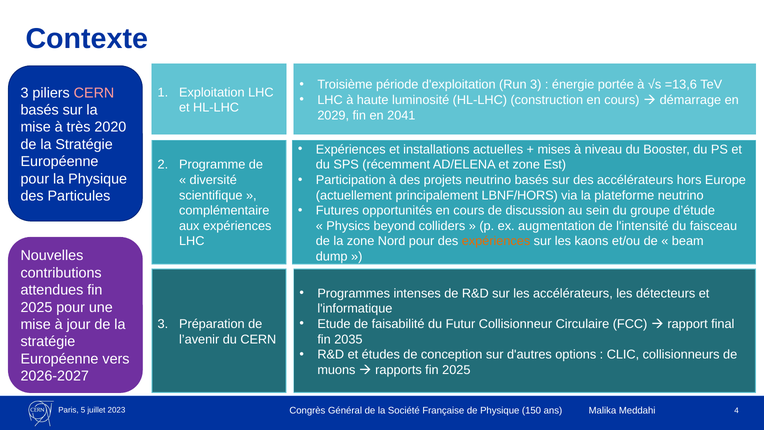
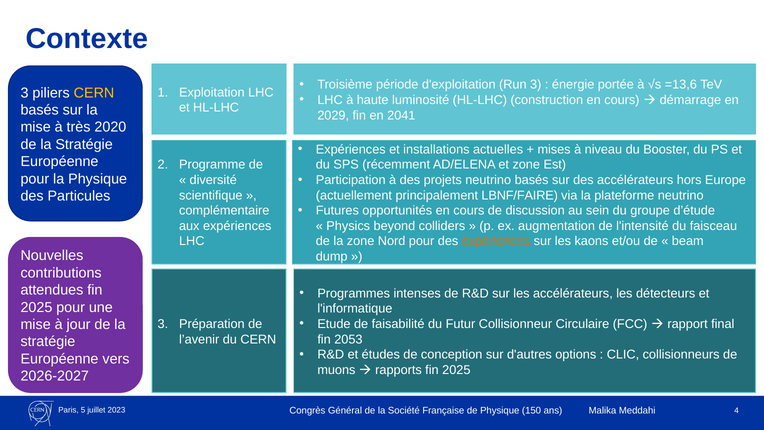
CERN colour: pink -> yellow (94, 93)
LBNF/HORS: LBNF/HORS -> LBNF/FAIRE (520, 195)
2035: 2035 -> 2053 (348, 339)
